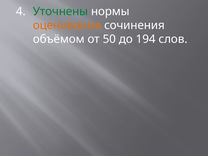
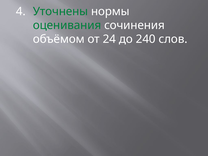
оценивания colour: orange -> green (67, 25)
50: 50 -> 24 (109, 39)
194: 194 -> 240 (146, 39)
